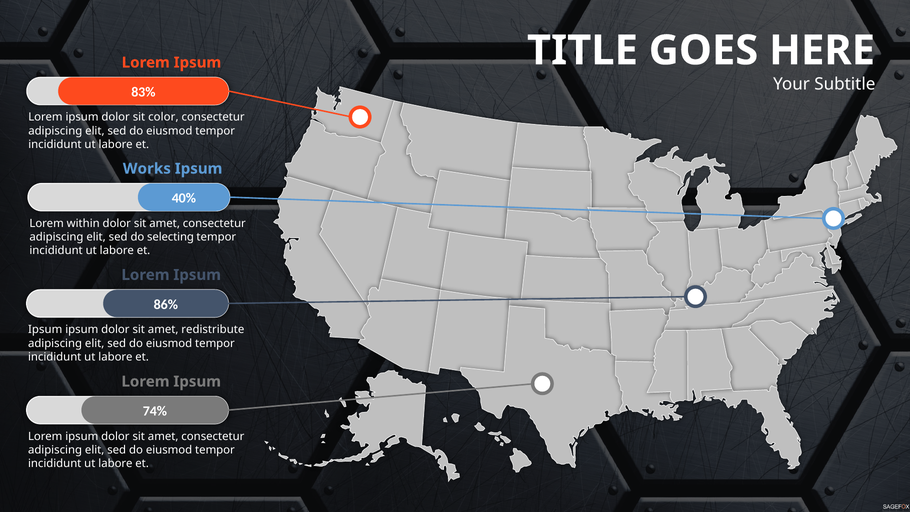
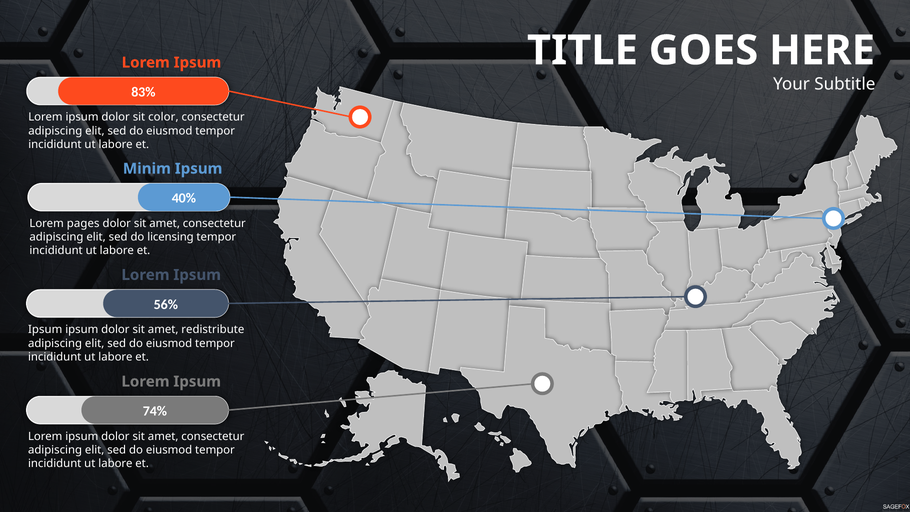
Works: Works -> Minim (147, 169)
within: within -> pages (83, 223)
selecting: selecting -> licensing (171, 237)
86%: 86% -> 56% (166, 304)
